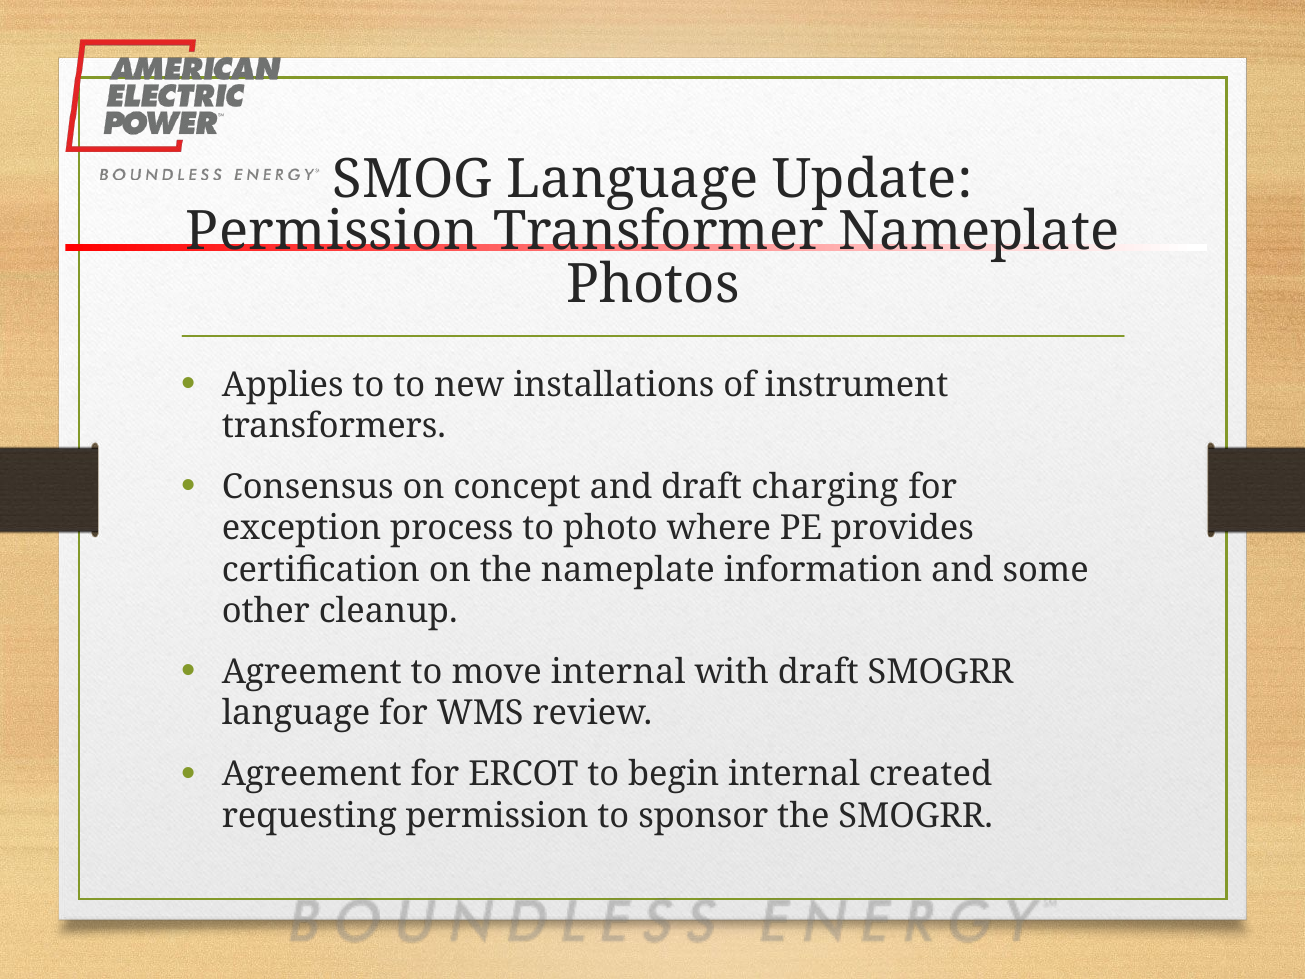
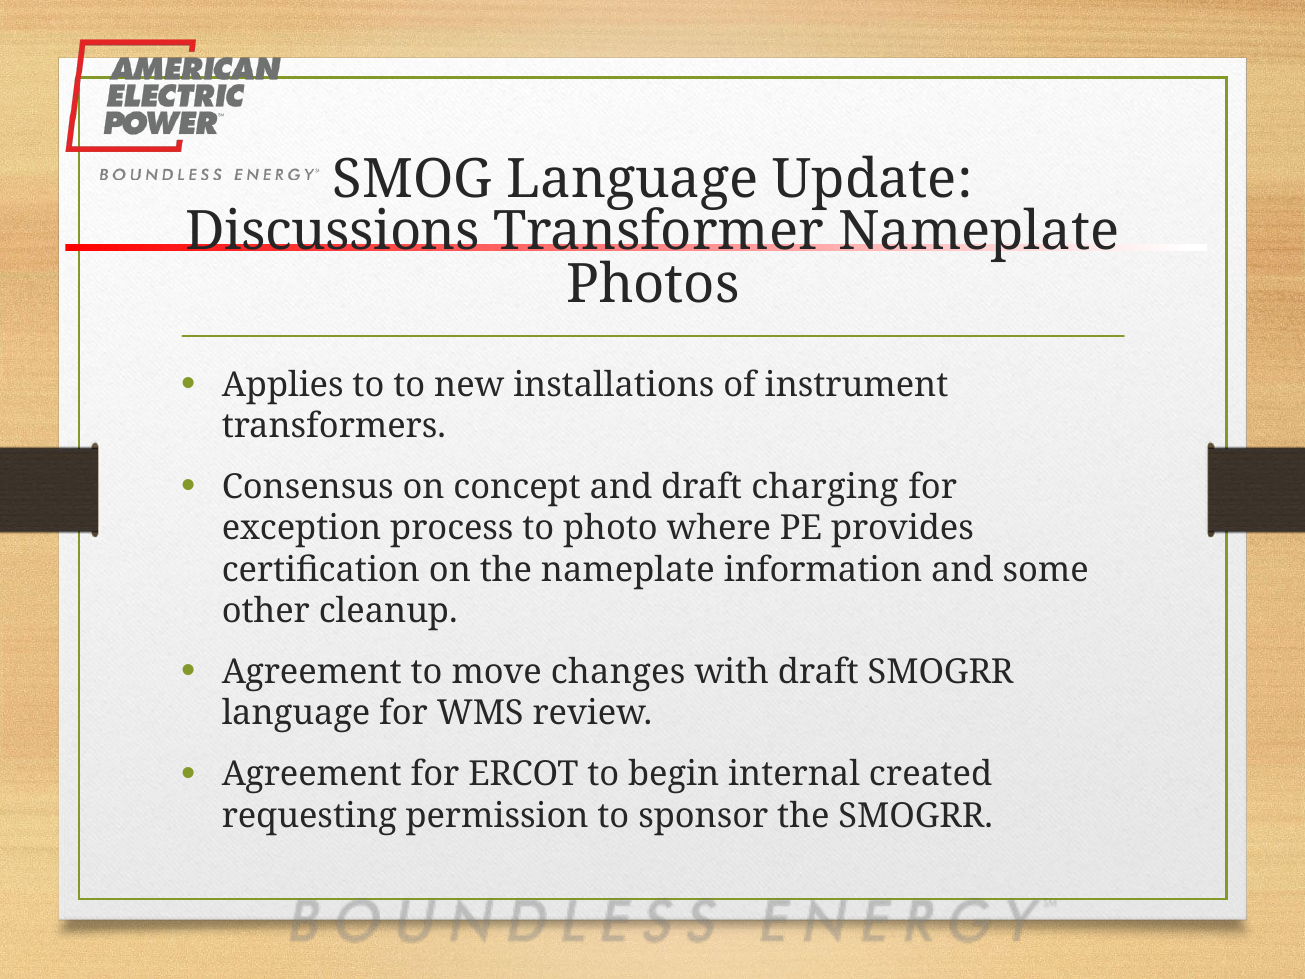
Permission: Permission -> Discussions (333, 232)
move internal: internal -> changes (618, 672)
